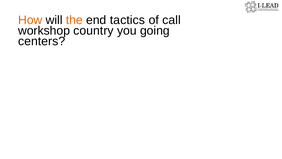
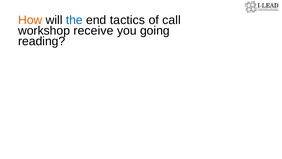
the colour: orange -> blue (74, 20)
country: country -> receive (93, 31)
centers: centers -> reading (42, 41)
